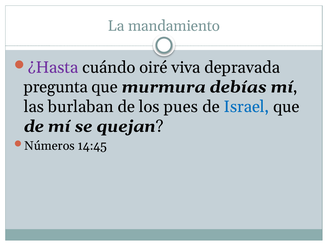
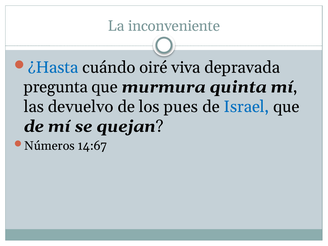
mandamiento: mandamiento -> inconveniente (174, 26)
¿Hasta colour: purple -> blue (53, 67)
debías: debías -> quinta (238, 87)
burlaban: burlaban -> devuelvo (81, 107)
14:45: 14:45 -> 14:67 (92, 146)
